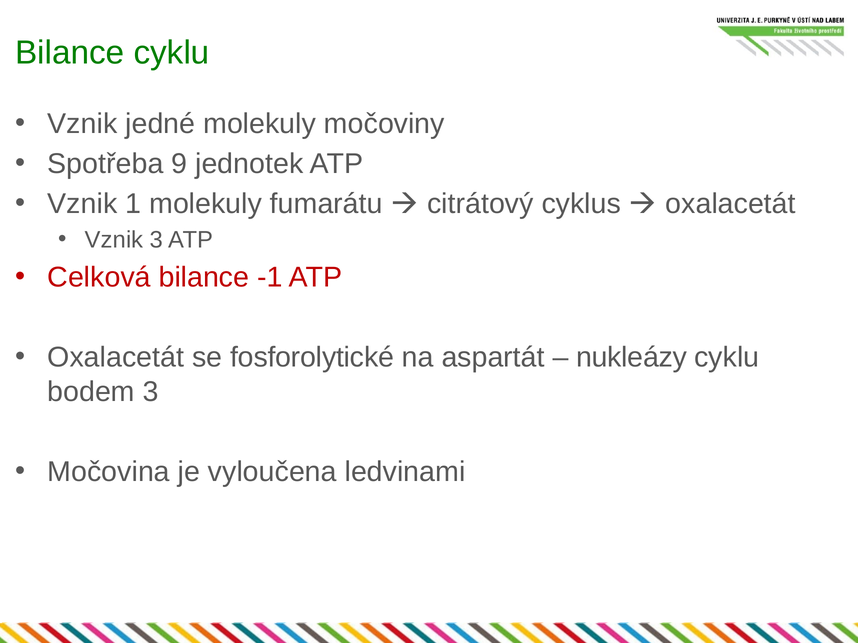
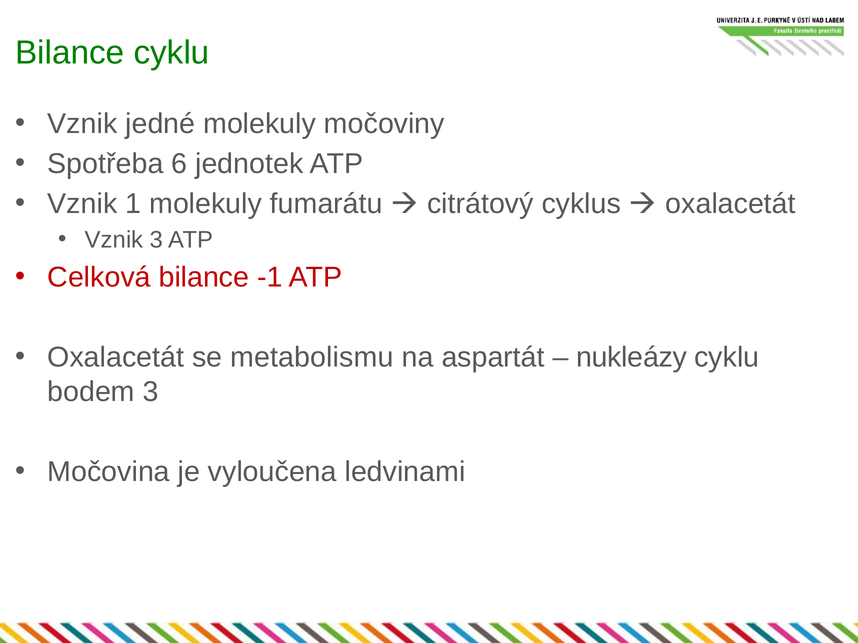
9: 9 -> 6 (179, 164)
fosforolytické: fosforolytické -> metabolismu (312, 358)
